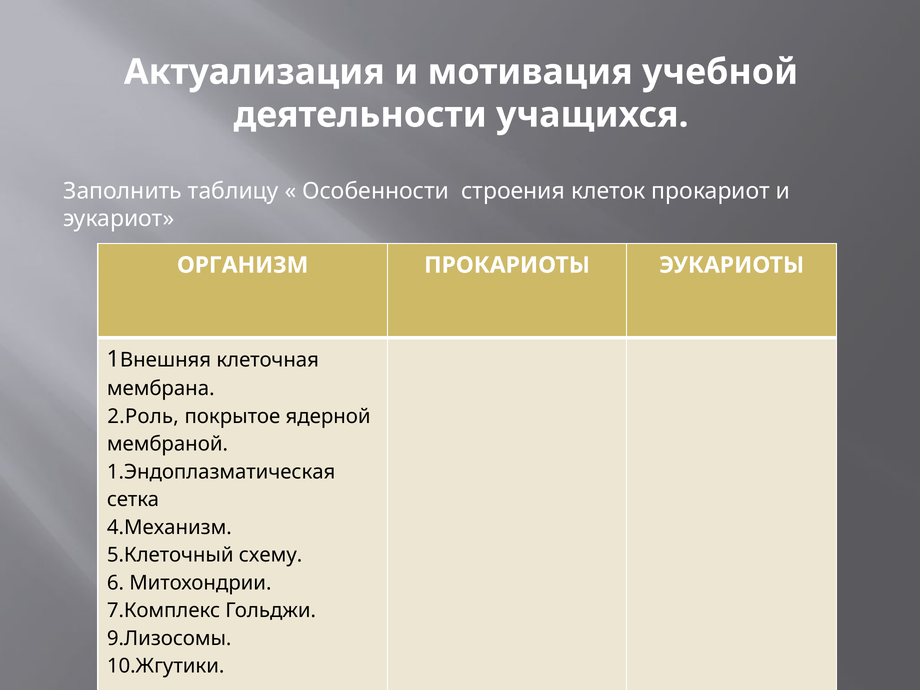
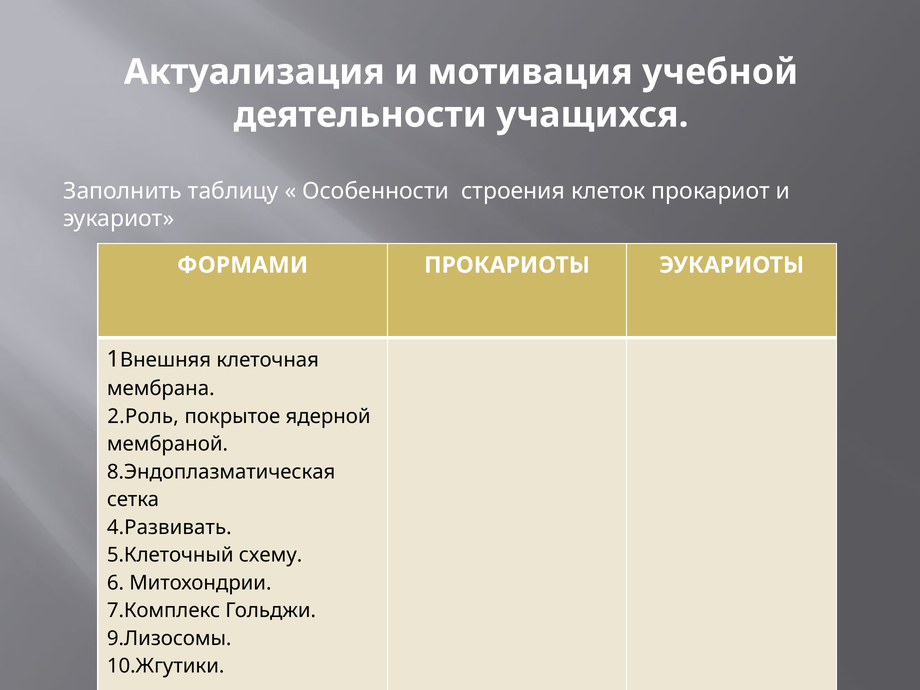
ОРГАНИЗМ: ОРГАНИЗМ -> ФОРМАМИ (243, 265)
1.Эндоплазматическая: 1.Эндоплазматическая -> 8.Эндоплазматическая (221, 472)
4.Механизм: 4.Механизм -> 4.Развивать (169, 527)
